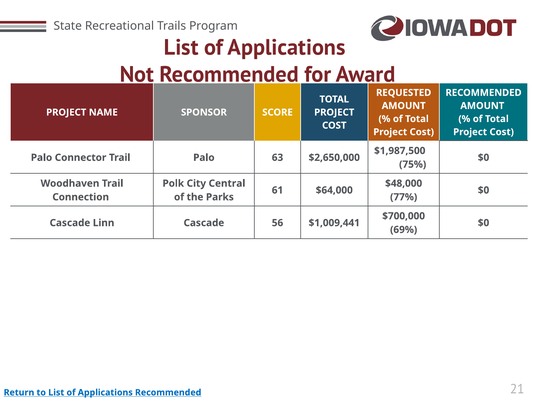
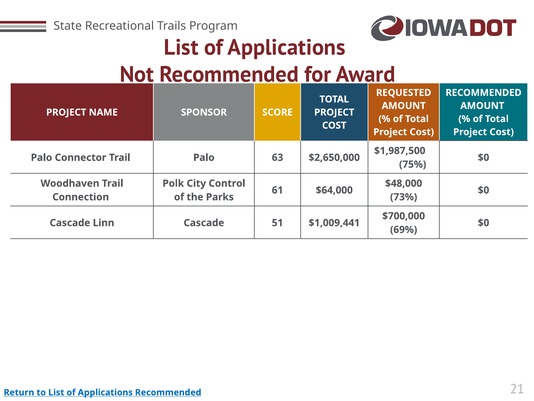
Central: Central -> Control (227, 183)
77%: 77% -> 73% (404, 197)
56: 56 -> 51 (278, 223)
